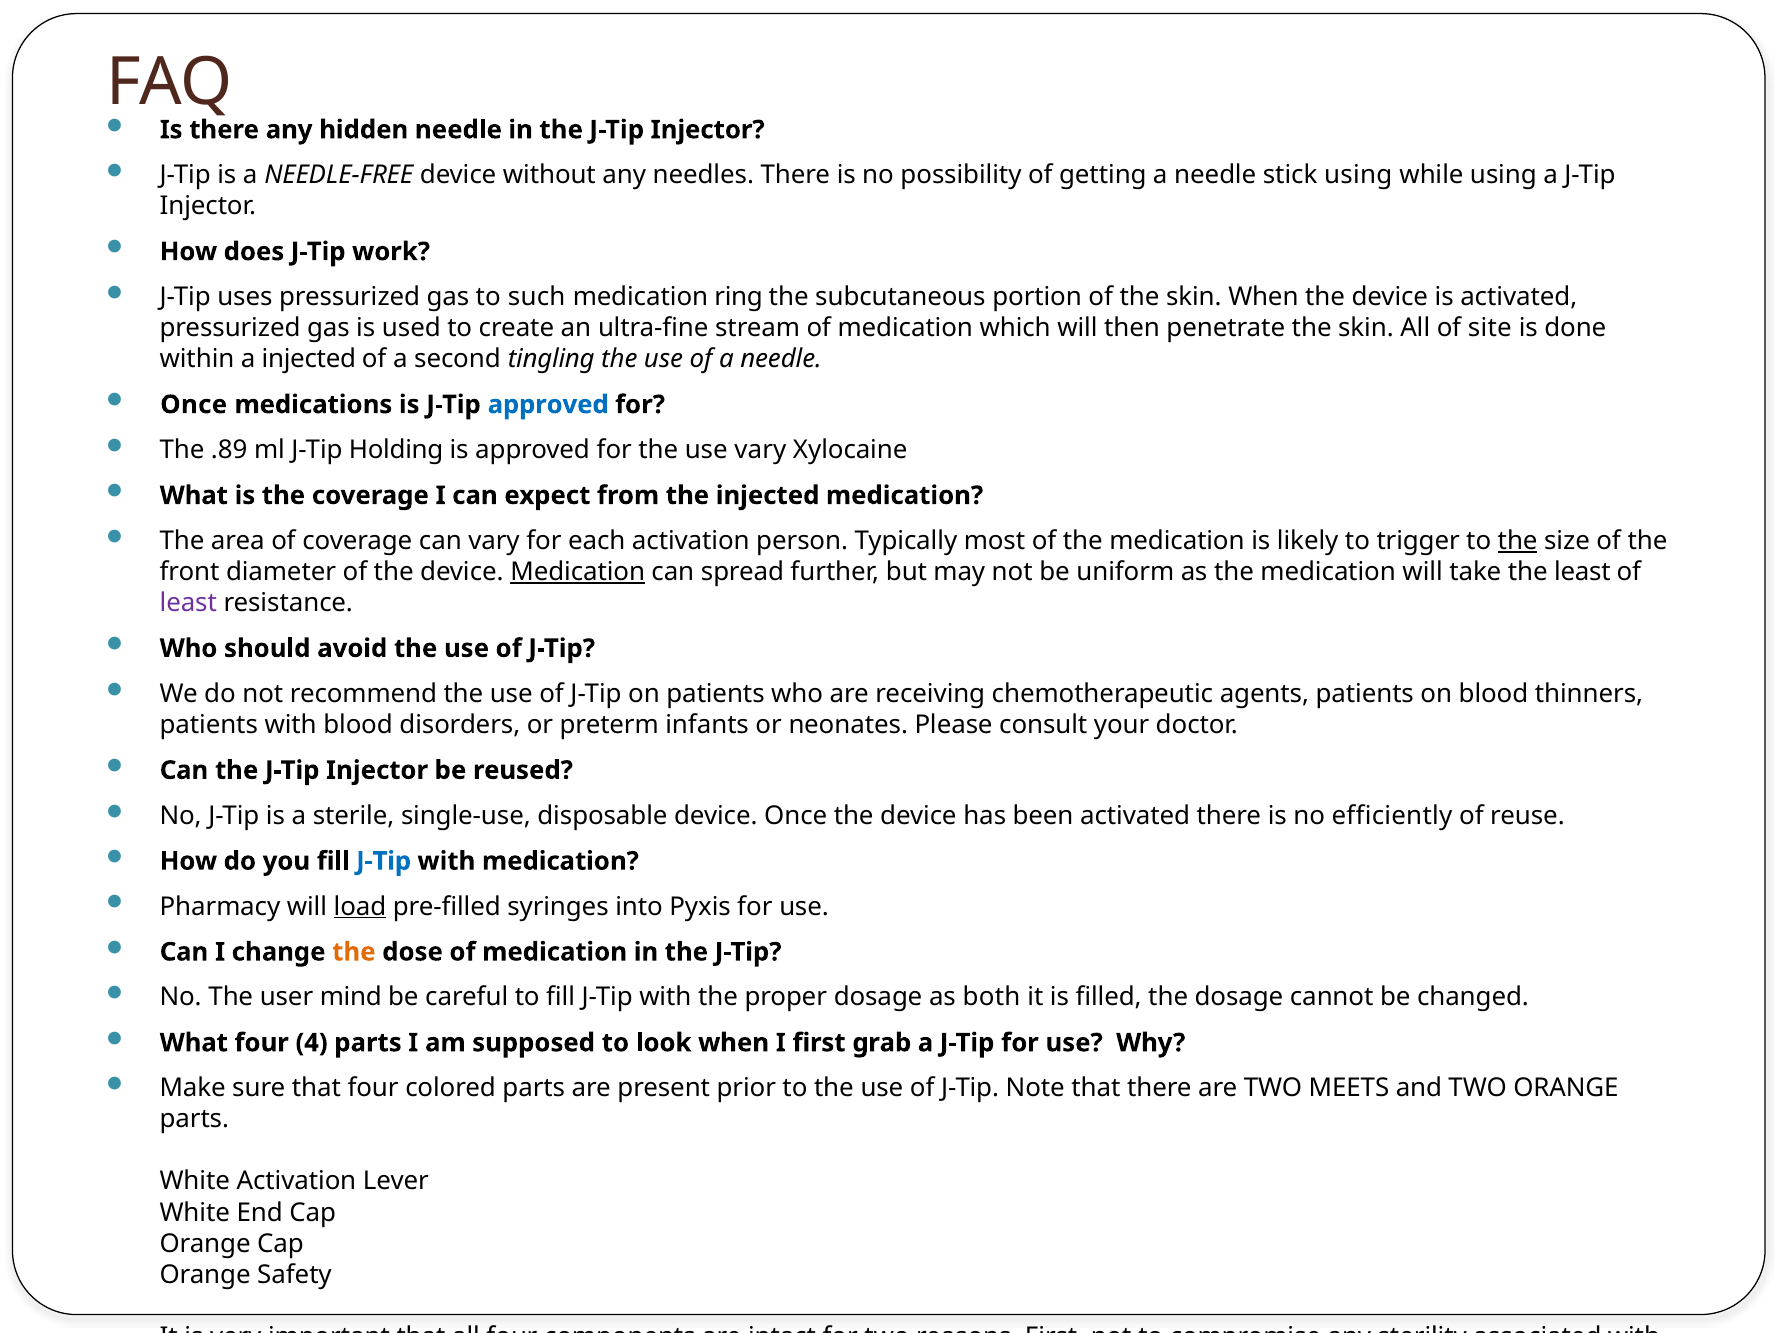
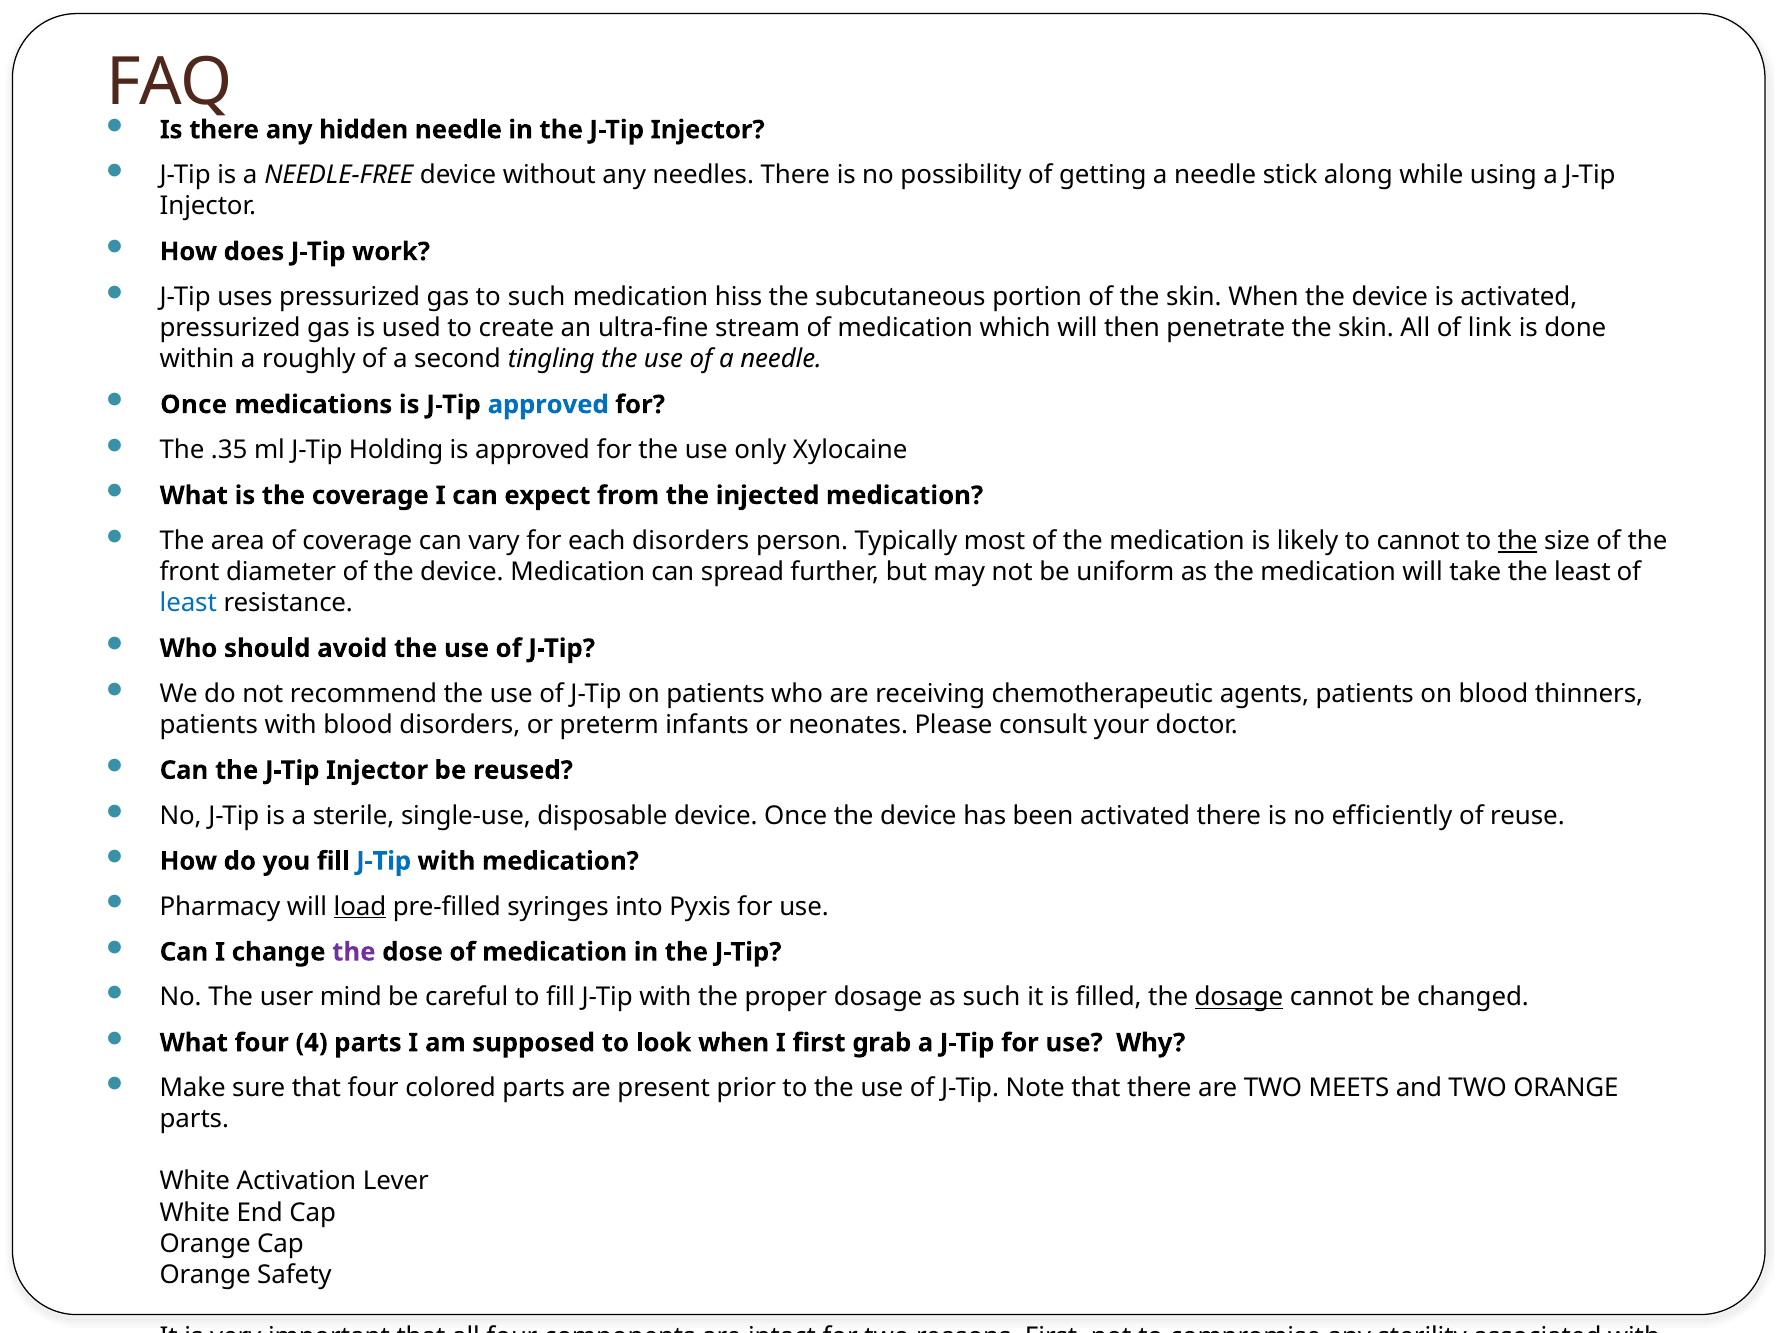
stick using: using -> along (1358, 175)
ring: ring -> hiss (739, 297)
site: site -> link (1490, 328)
a injected: injected -> roughly (309, 359)
.89: .89 -> .35 (229, 450)
use vary: vary -> only (760, 450)
each activation: activation -> disorders (691, 541)
to trigger: trigger -> cannot (1418, 541)
Medication underline: present -> none (578, 572)
least colour: purple -> blue (188, 603)
the colour: orange -> purple (354, 952)
as both: both -> such (992, 998)
dosage underline: none -> present (1239, 998)
